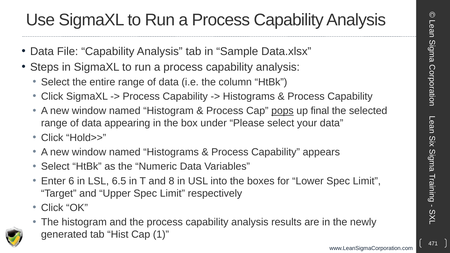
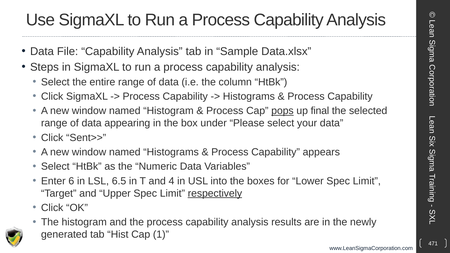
Hold>>: Hold>> -> Sent>> (86, 138)
8: 8 -> 4 (172, 181)
respectively underline: none -> present (215, 193)
